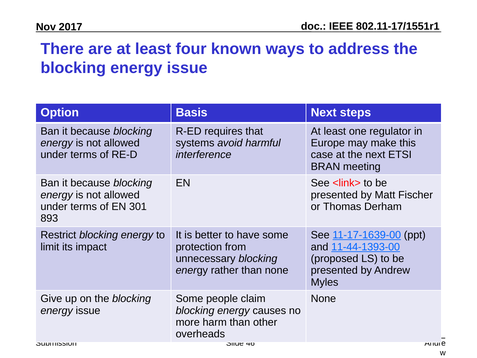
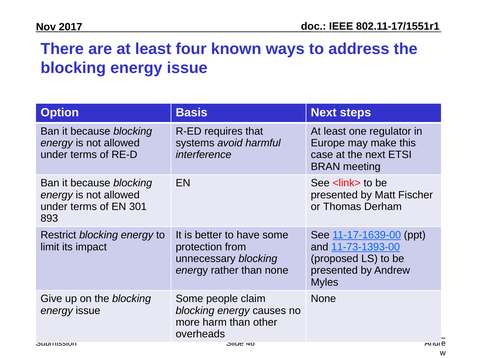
11-44-1393-00: 11-44-1393-00 -> 11-73-1393-00 (366, 247)
